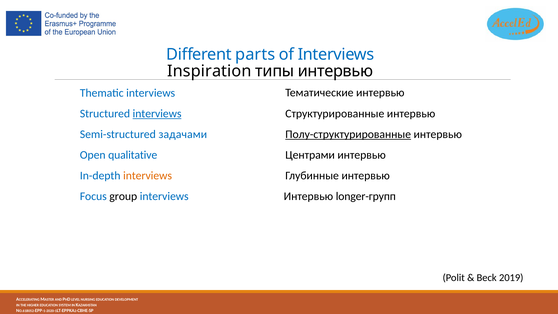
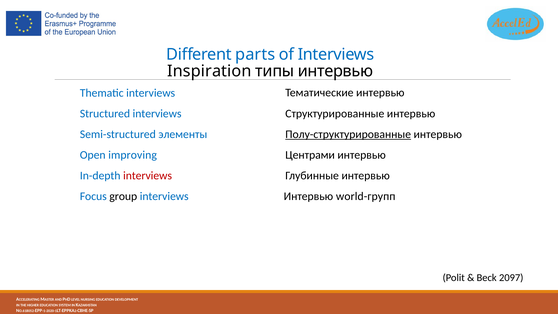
interviews underline: present -> none (157, 114)
задачами: задачами -> элементы (183, 134)
qualitative: qualitative -> improving (133, 155)
interviews colour: orange -> red (148, 176)
longer-групп: longer-групп -> world-групп (366, 196)
2019: 2019 -> 2097 (511, 278)
